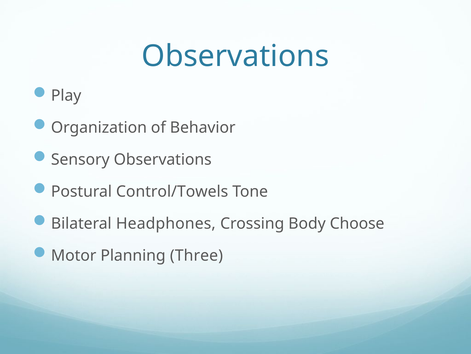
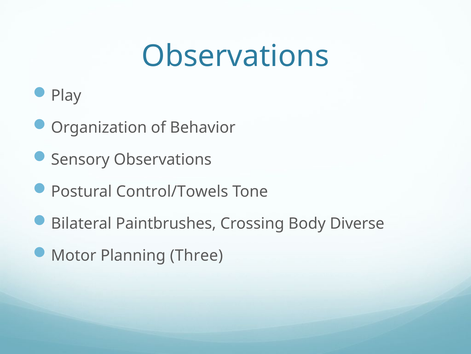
Headphones: Headphones -> Paintbrushes (166, 223)
Choose: Choose -> Diverse (357, 223)
